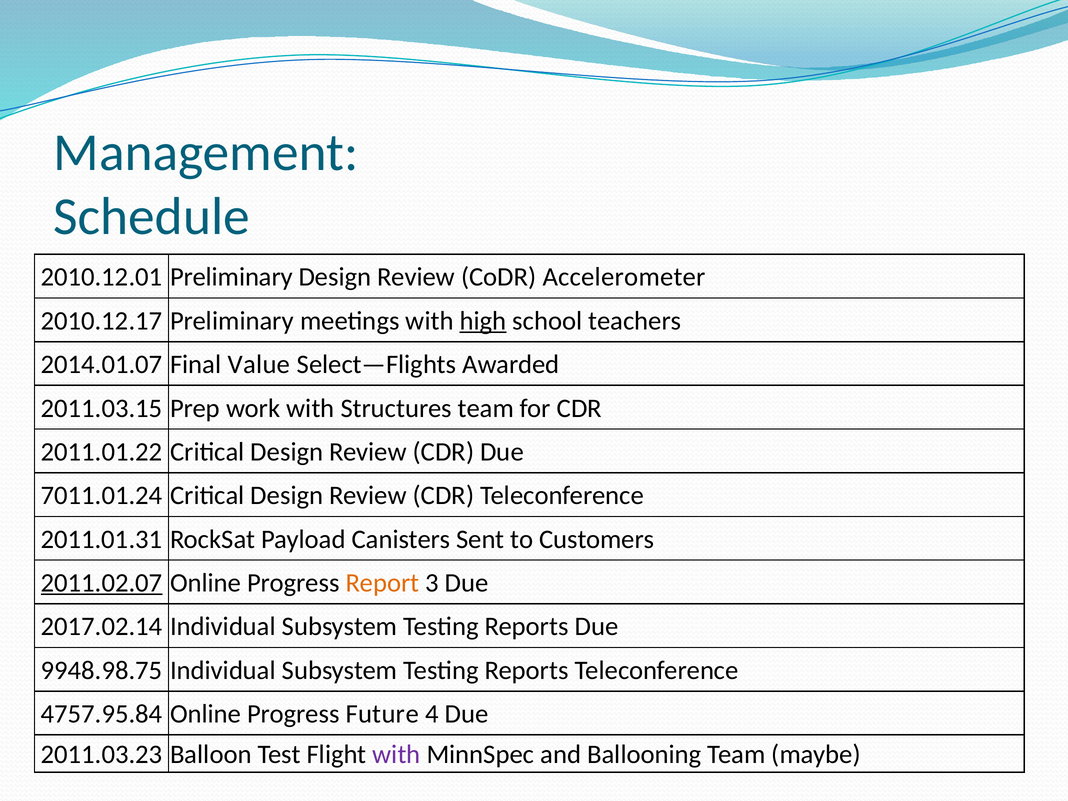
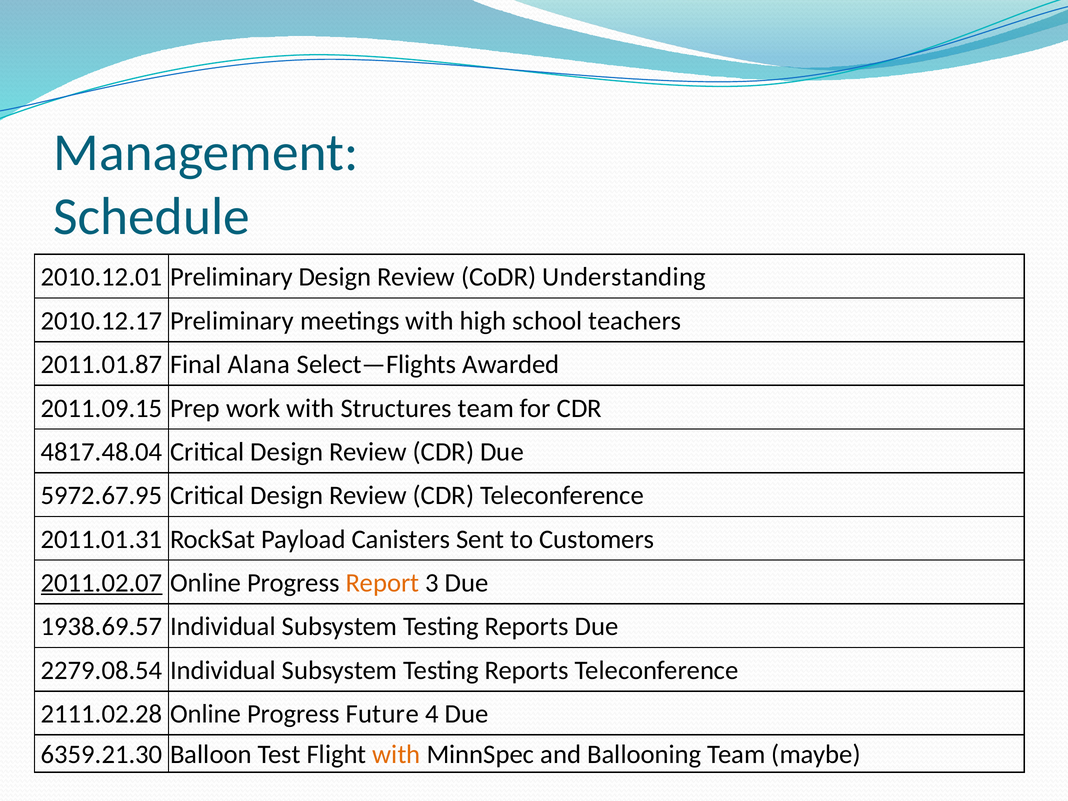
Accelerometer: Accelerometer -> Understanding (624, 277)
high underline: present -> none (483, 321)
2014.01.07: 2014.01.07 -> 2011.01.87 (102, 365)
Value: Value -> Alana (259, 365)
2011.03.15: 2011.03.15 -> 2011.09.15 (102, 408)
2011.01.22: 2011.01.22 -> 4817.48.04 (102, 452)
7011.01.24: 7011.01.24 -> 5972.67.95 (102, 496)
2017.02.14: 2017.02.14 -> 1938.69.57 (102, 627)
9948.98.75: 9948.98.75 -> 2279.08.54 (102, 670)
4757.95.84: 4757.95.84 -> 2111.02.28 (102, 714)
2011.03.23: 2011.03.23 -> 6359.21.30 (102, 755)
with colour: purple -> orange (396, 755)
